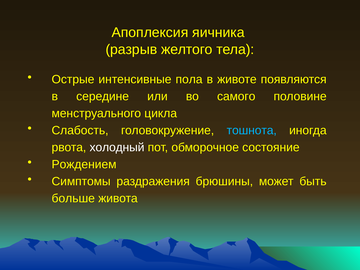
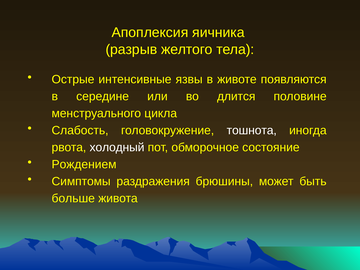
пола: пола -> язвы (189, 79)
самого: самого -> длится (236, 96)
тошнота colour: light blue -> white (252, 130)
